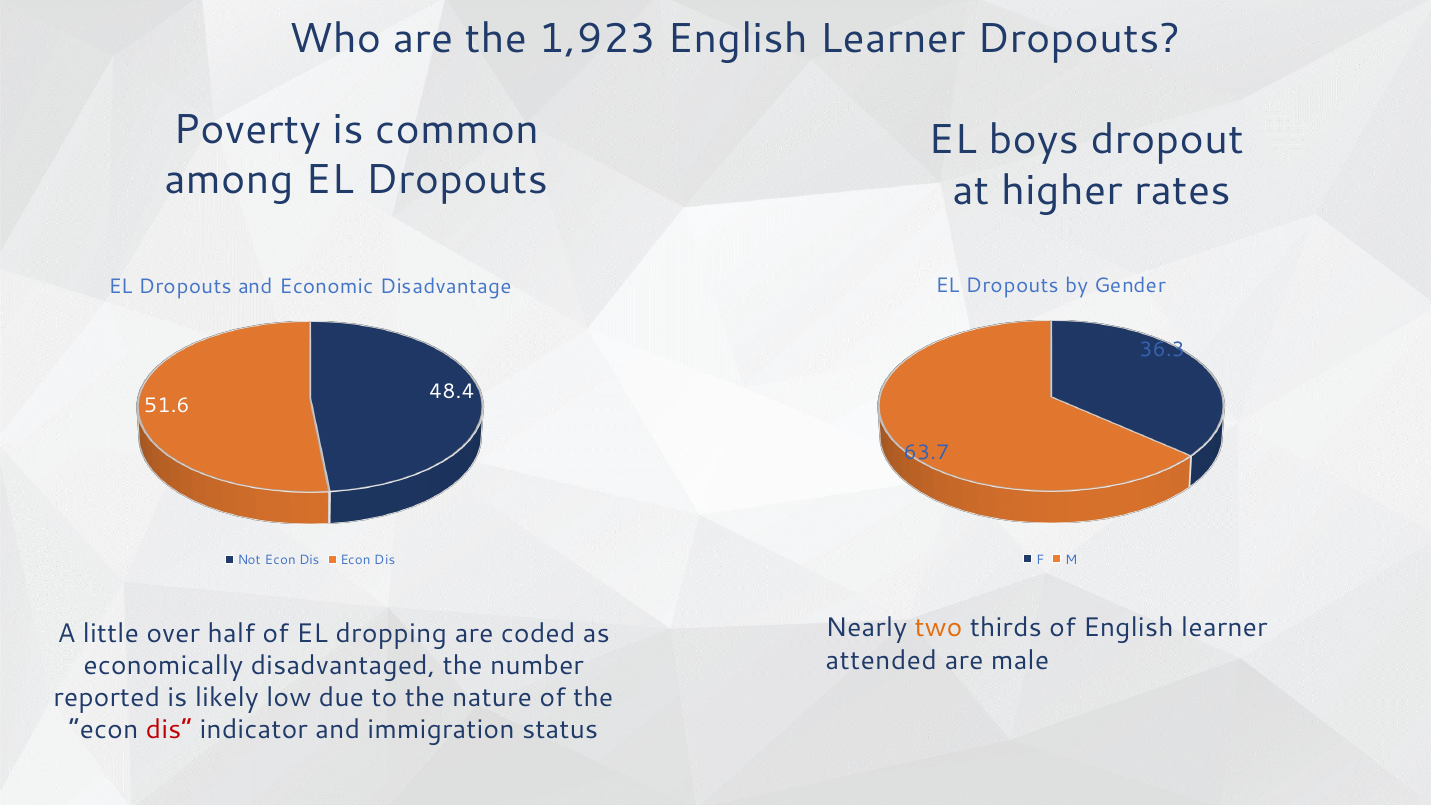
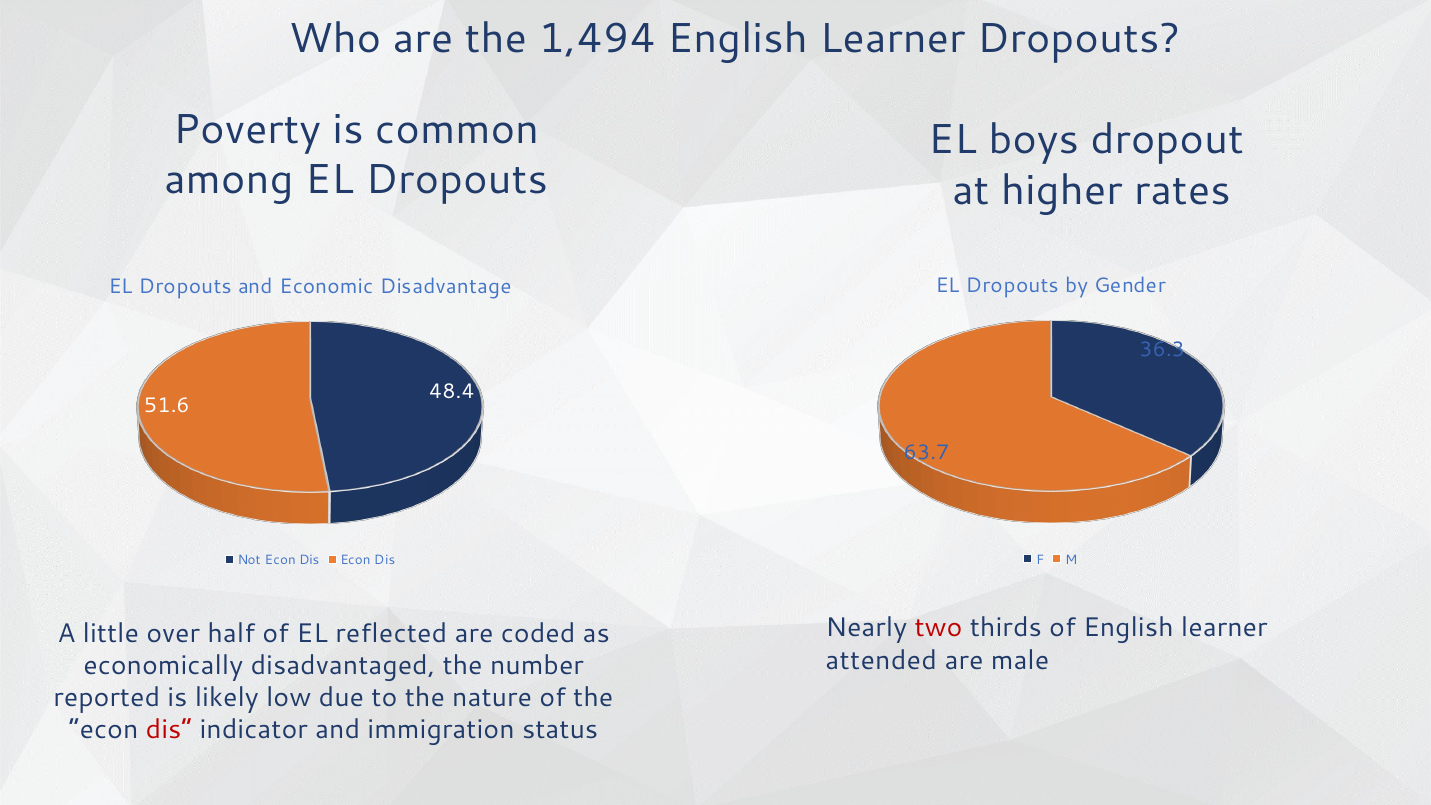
1,923: 1,923 -> 1,494 (597, 39)
two colour: orange -> red (939, 628)
dropping: dropping -> reflected (391, 633)
